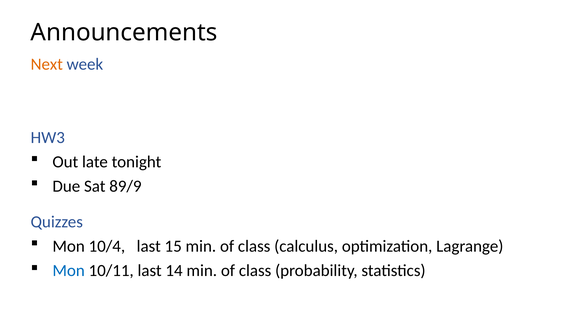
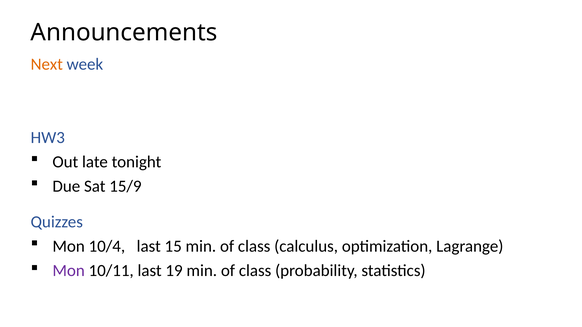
89/9: 89/9 -> 15/9 (125, 186)
Mon colour: blue -> purple (69, 271)
14: 14 -> 19 (174, 271)
